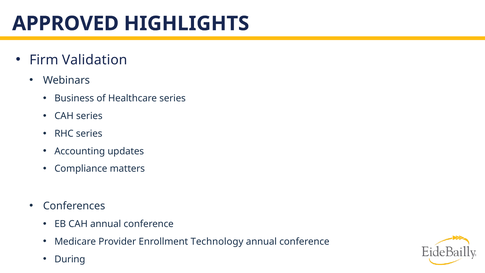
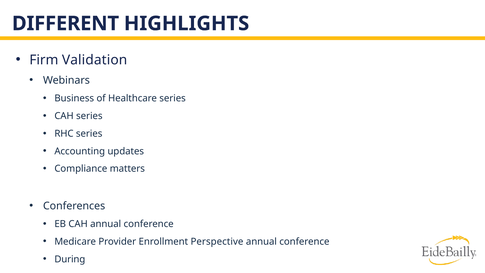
APPROVED: APPROVED -> DIFFERENT (66, 24)
Technology: Technology -> Perspective (217, 241)
